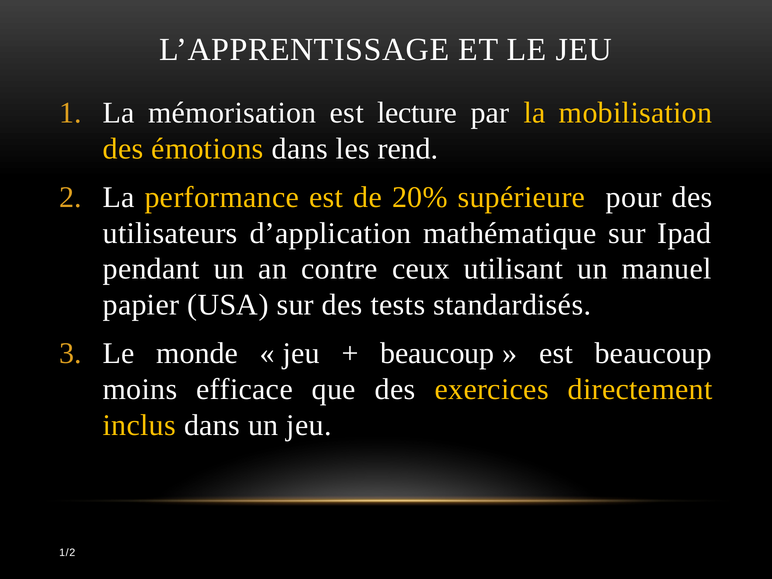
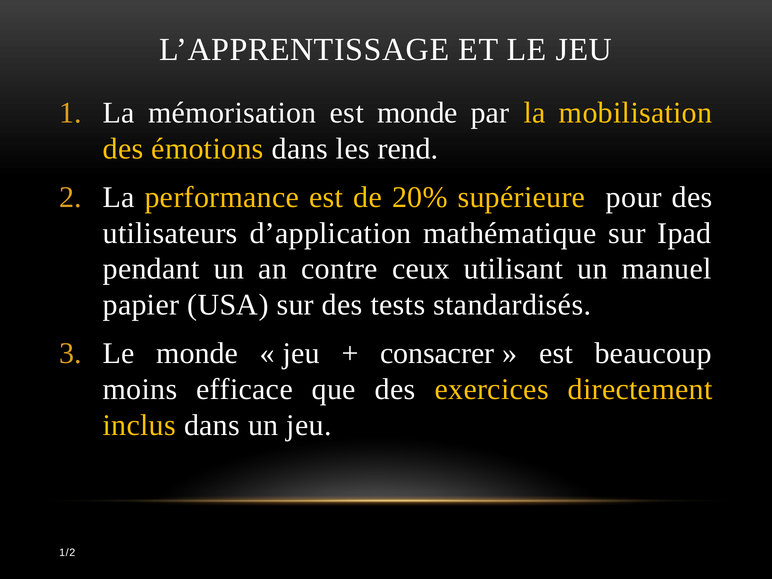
est lecture: lecture -> monde (417, 113)
beaucoup: beaucoup -> consacrer (437, 353)
